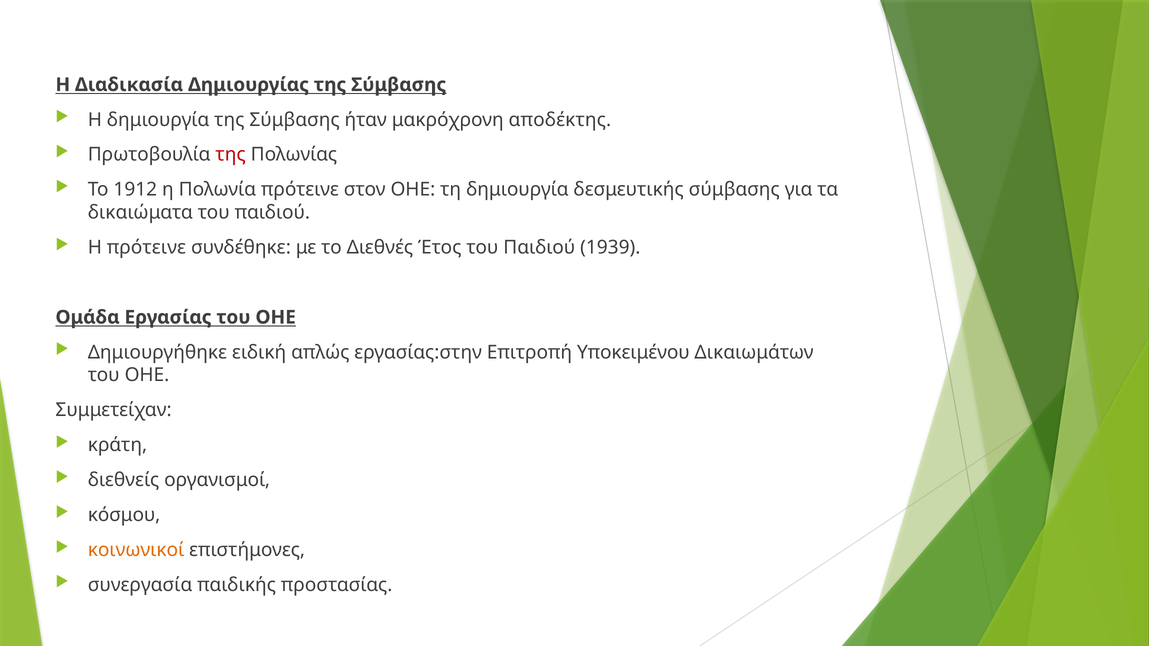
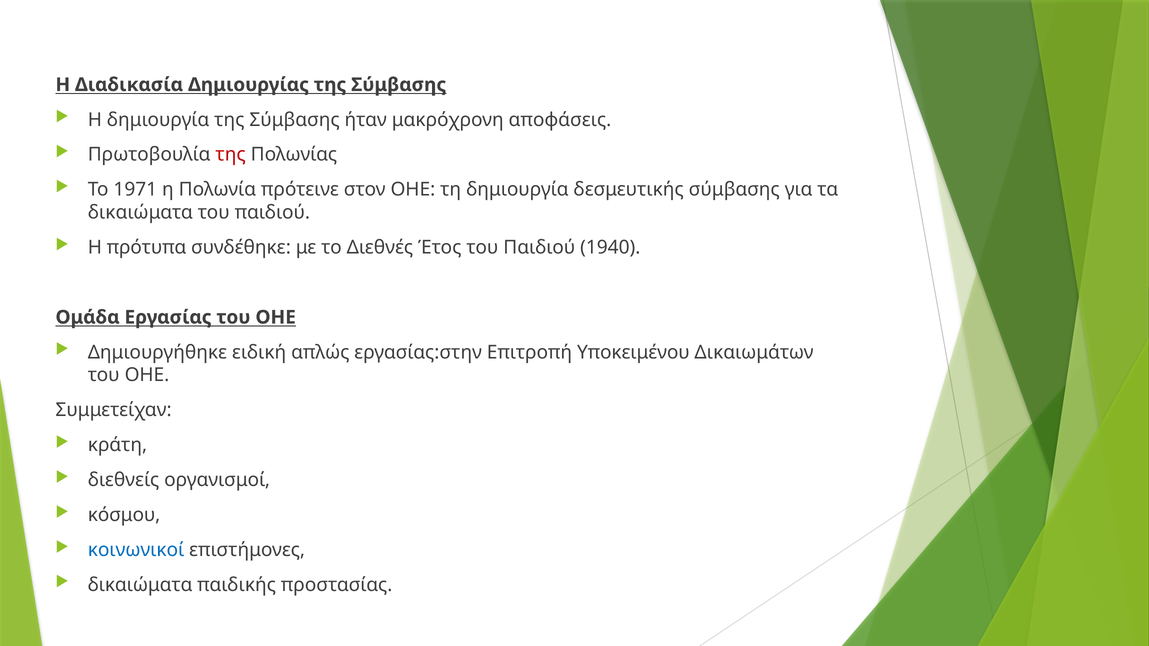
αποδέκτης: αποδέκτης -> αποφάσεις (560, 120)
1912: 1912 -> 1971 (135, 190)
Η πρότεινε: πρότεινε -> πρότυπα (147, 248)
1939: 1939 -> 1940 (610, 248)
κοινωνικοί colour: orange -> blue (136, 550)
συνεργασία: συνεργασία -> δικαιώματα (140, 585)
